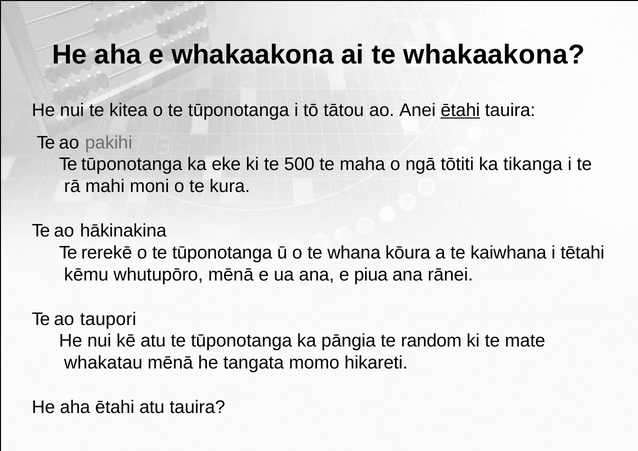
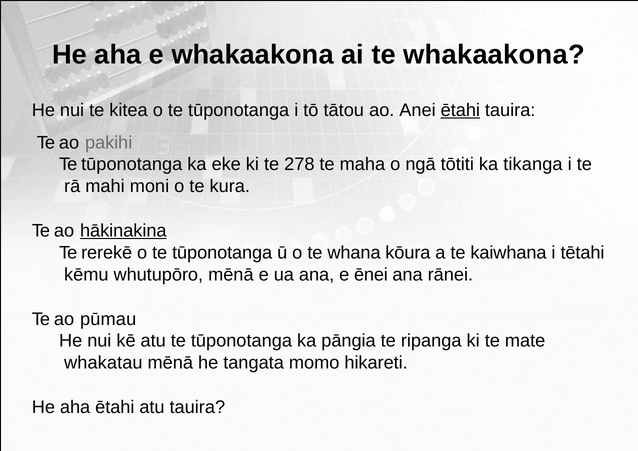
500: 500 -> 278 (299, 165)
hākinakina underline: none -> present (123, 231)
piua: piua -> ēnei (371, 275)
taupori: taupori -> pūmau (108, 319)
random: random -> ripanga (431, 341)
